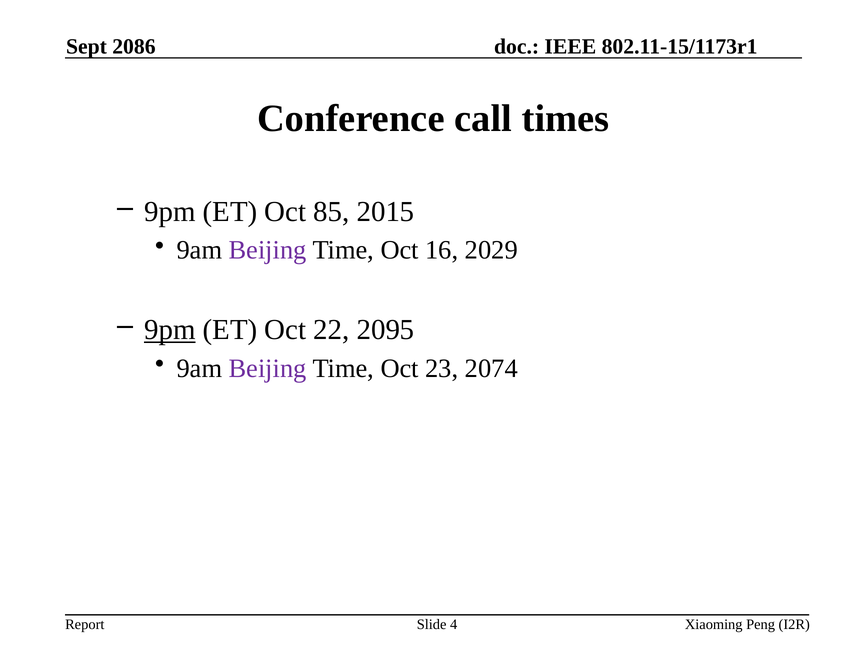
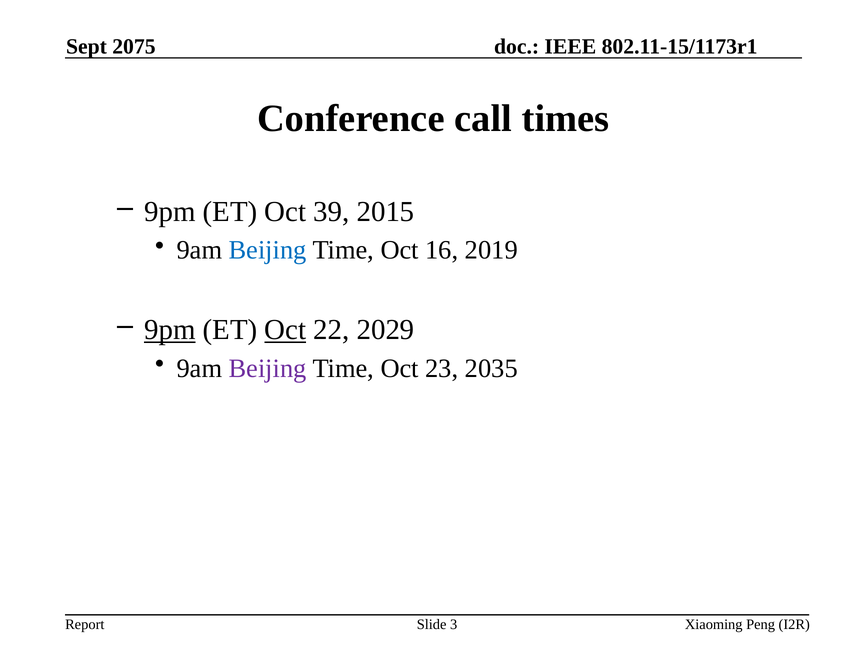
2086: 2086 -> 2075 (134, 46)
85: 85 -> 39 (331, 212)
Beijing colour: purple -> blue (268, 250)
2029: 2029 -> 2019 (491, 250)
Oct underline: none -> present (285, 330)
2095: 2095 -> 2029 (386, 330)
2074: 2074 -> 2035 (491, 368)
4: 4 -> 3 (454, 624)
